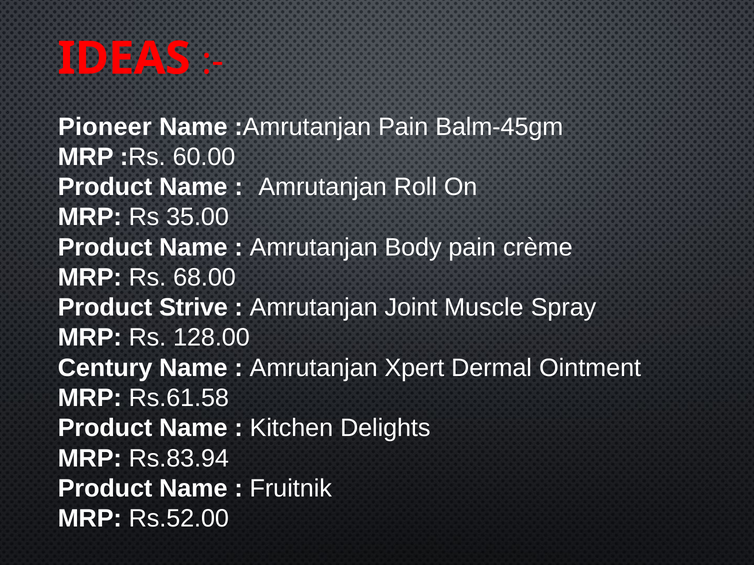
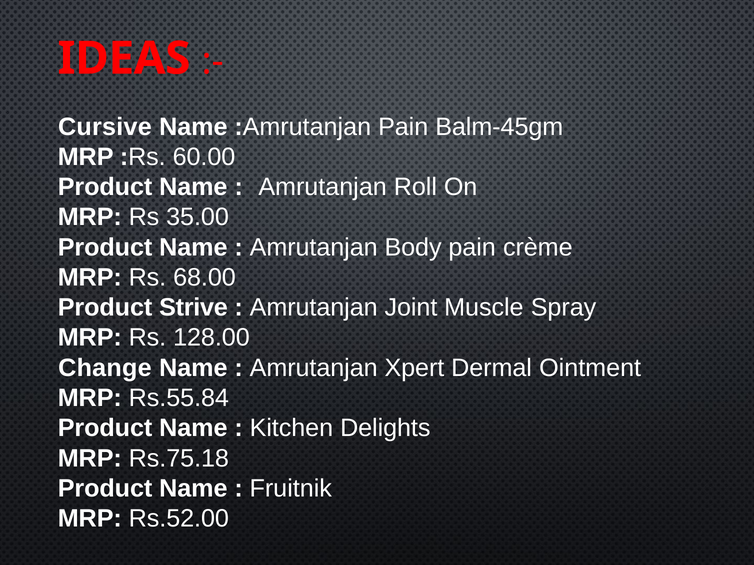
Pioneer: Pioneer -> Cursive (105, 127)
Century: Century -> Change (105, 368)
Rs.61.58: Rs.61.58 -> Rs.55.84 (179, 398)
Rs.83.94: Rs.83.94 -> Rs.75.18 (179, 459)
